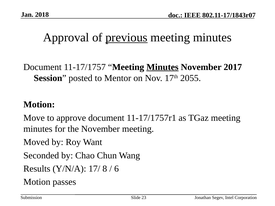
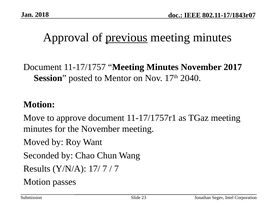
Minutes underline: present -> none (162, 67)
2055: 2055 -> 2040 (191, 78)
17/ 8: 8 -> 7 (105, 169)
6: 6 -> 7 (117, 169)
